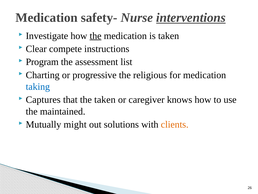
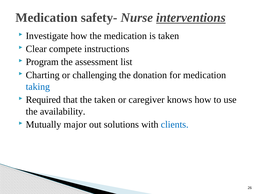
the underline: present -> none (96, 36)
progressive: progressive -> challenging (95, 75)
religious: religious -> donation (150, 75)
Captures: Captures -> Required (43, 100)
maintained: maintained -> availability (63, 111)
might: might -> major (75, 124)
clients colour: orange -> blue (175, 124)
